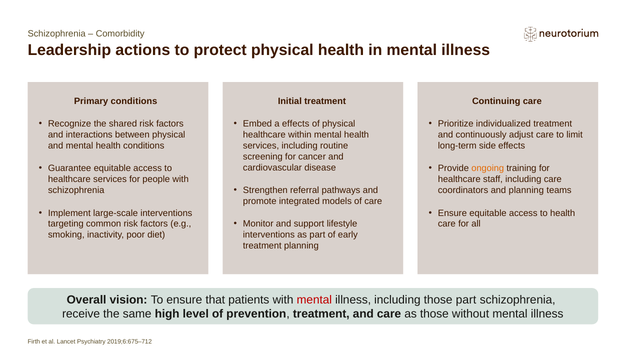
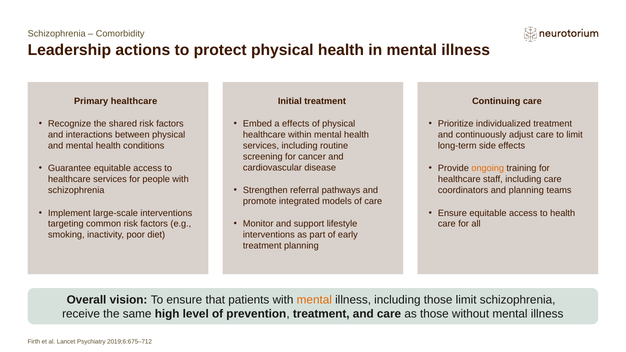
Primary conditions: conditions -> healthcare (134, 101)
mental colour: red -> orange (314, 300)
those part: part -> limit (466, 300)
